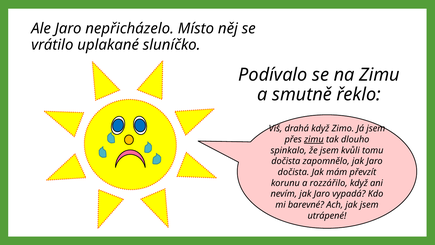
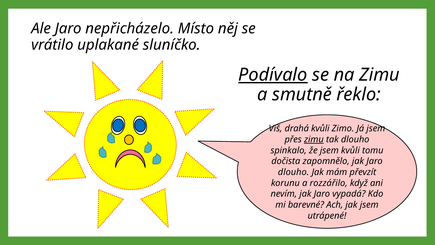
Podívalo underline: none -> present (273, 75)
drahá když: když -> kvůli (320, 128)
dočista: dočista -> dlouho (293, 172)
